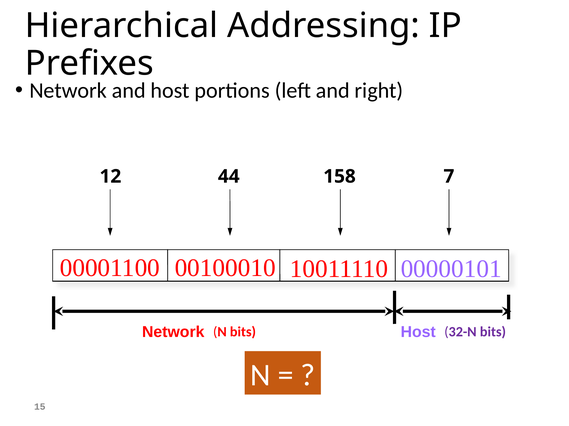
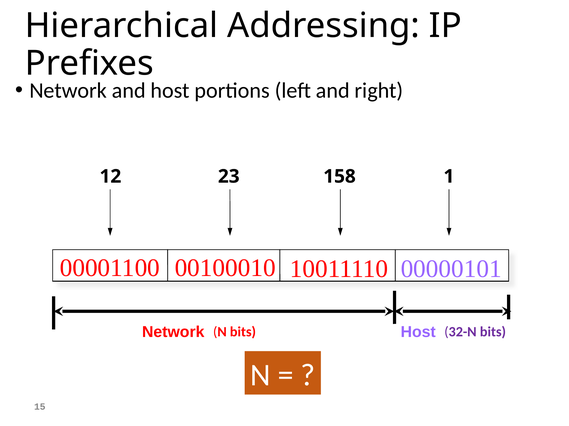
44: 44 -> 23 (229, 177)
7: 7 -> 1 (449, 177)
